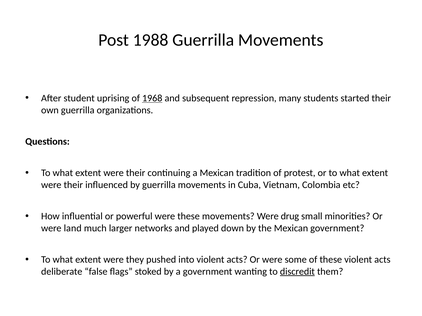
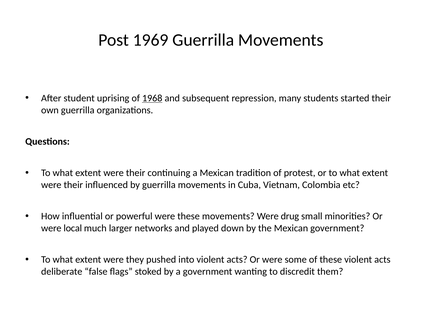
1988: 1988 -> 1969 (151, 40)
land: land -> local (73, 229)
discredit underline: present -> none (297, 272)
